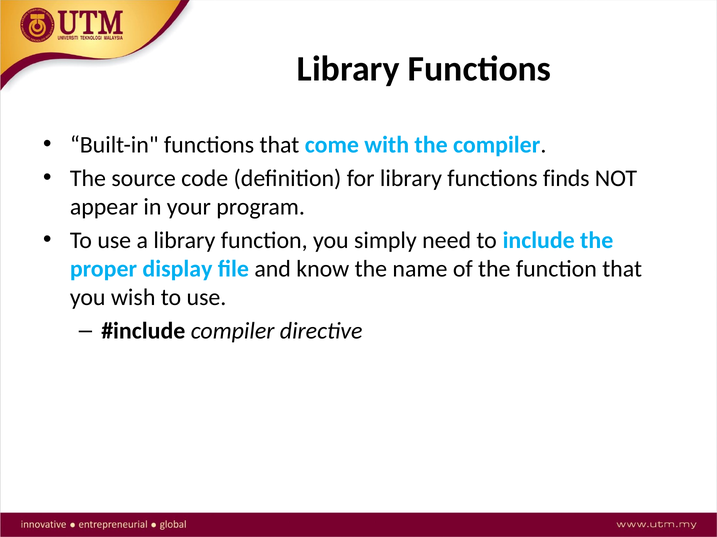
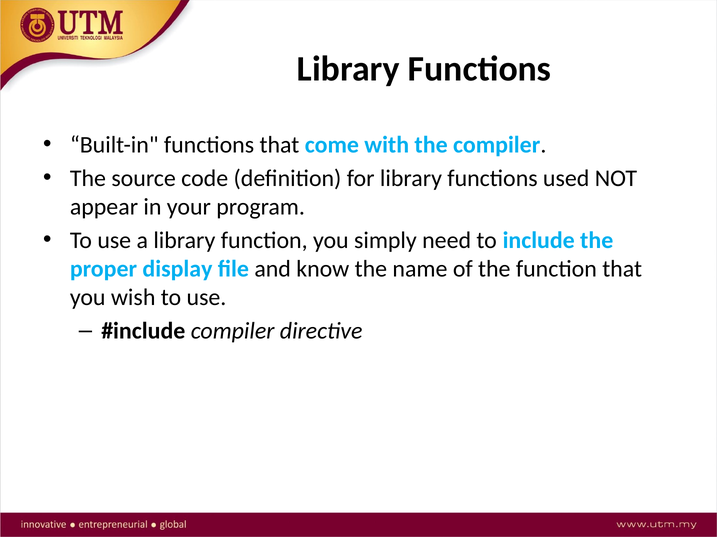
finds: finds -> used (566, 179)
